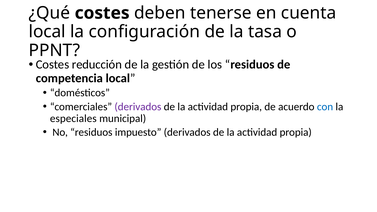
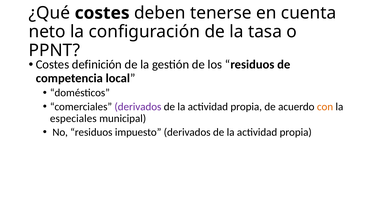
local: local -> neto (47, 32)
reducción: reducción -> definición (97, 65)
con colour: blue -> orange (325, 107)
